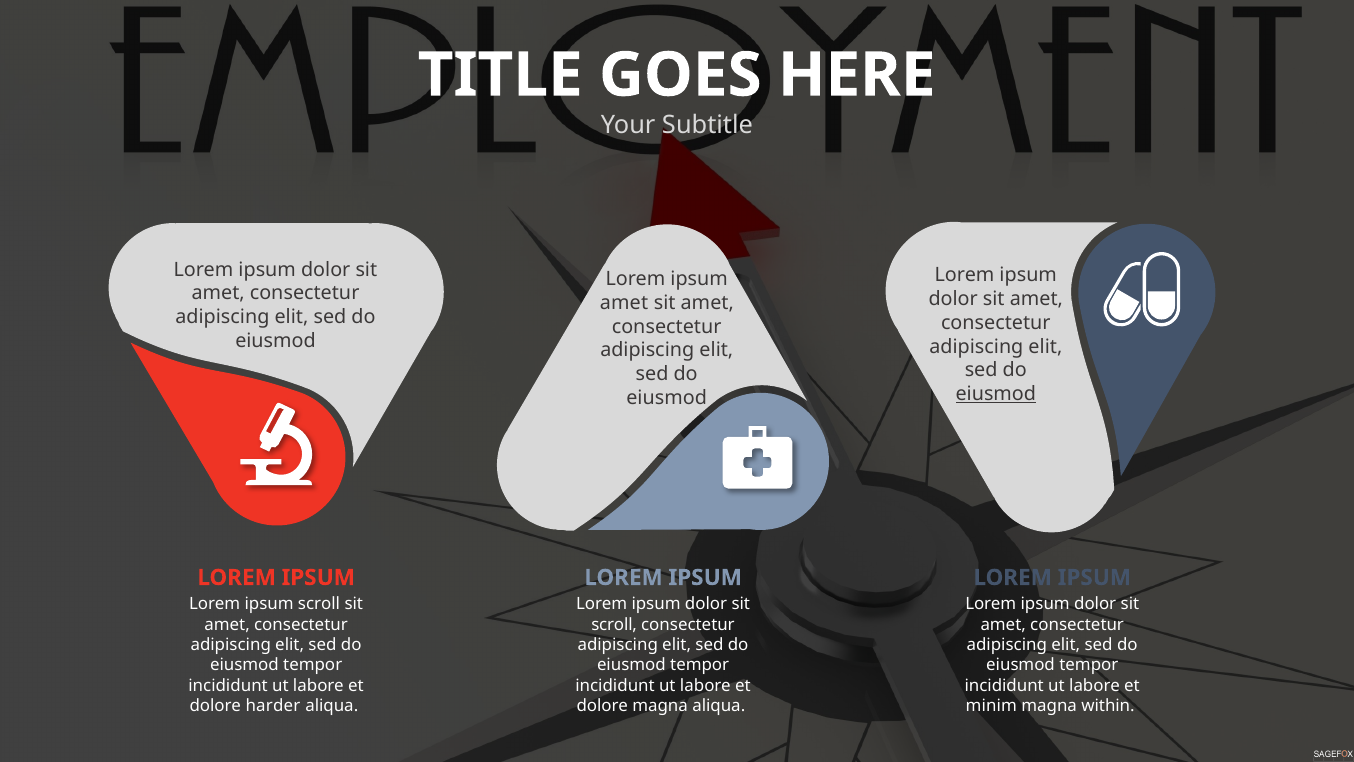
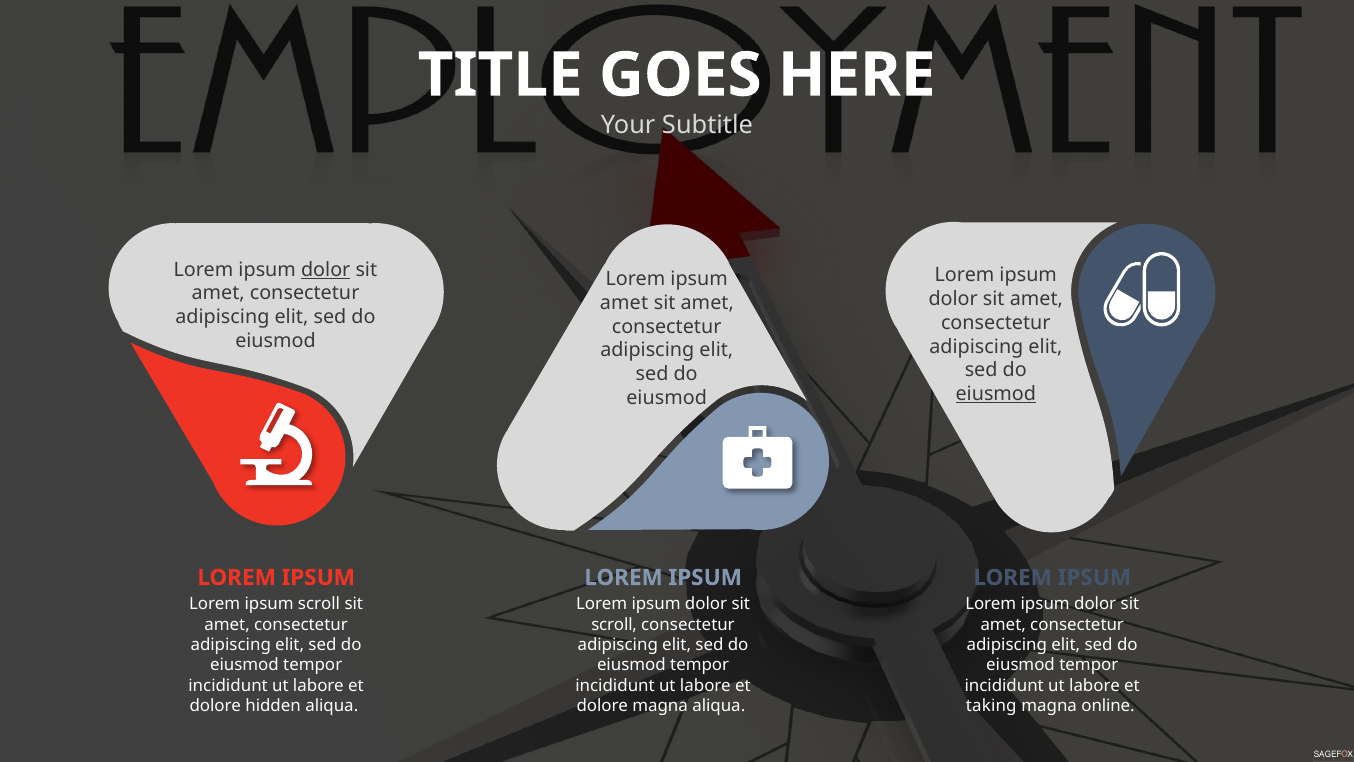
dolor underline: none -> present (326, 270)
harder: harder -> hidden (273, 706)
minim: minim -> taking (991, 706)
within: within -> online (1108, 706)
